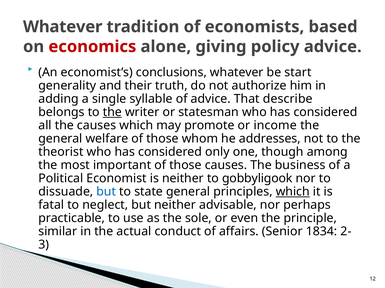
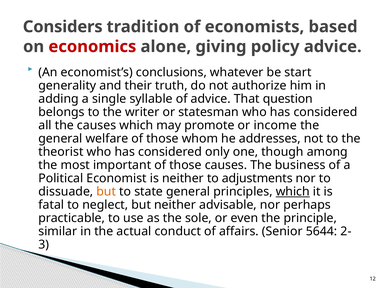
Whatever: Whatever -> Considers (63, 27)
describe: describe -> question (288, 99)
the underline: present -> none (112, 112)
gobbyligook: gobbyligook -> adjustments (257, 179)
but colour: blue -> orange (106, 192)
1834: 1834 -> 5644 (322, 232)
